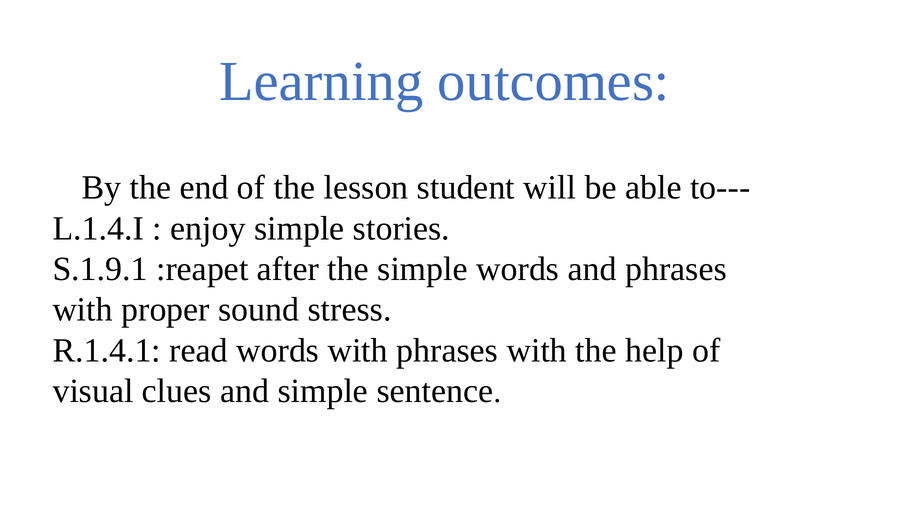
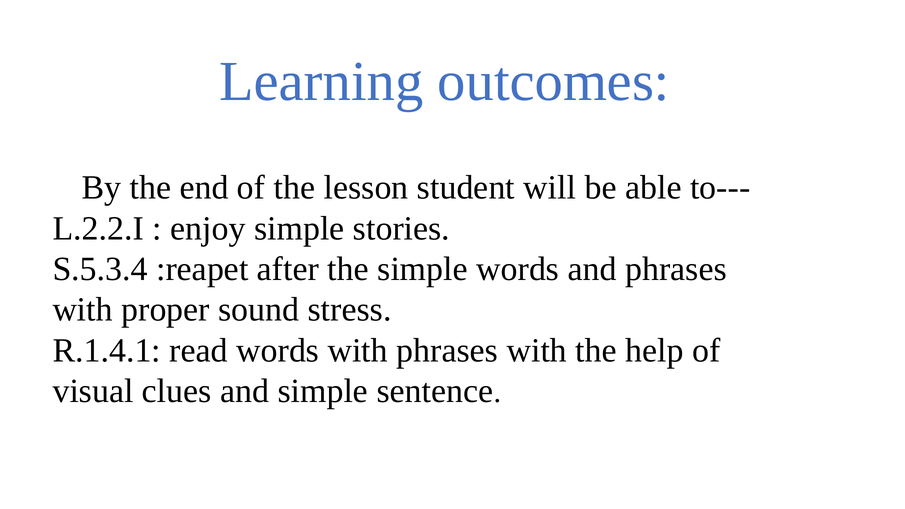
L.1.4.I: L.1.4.I -> L.2.2.I (98, 228)
S.1.9.1: S.1.9.1 -> S.5.3.4 (100, 269)
